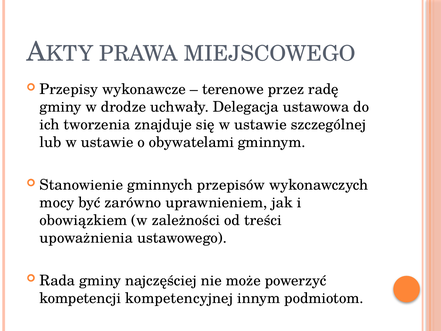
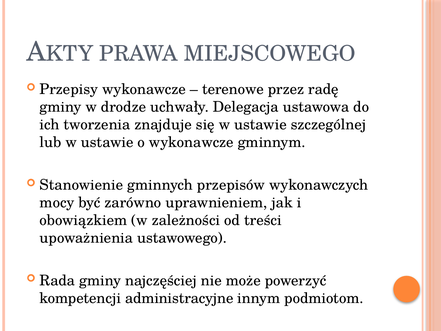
o obywatelami: obywatelami -> wykonawcze (191, 142)
kompetencyjnej: kompetencyjnej -> administracyjne (179, 298)
